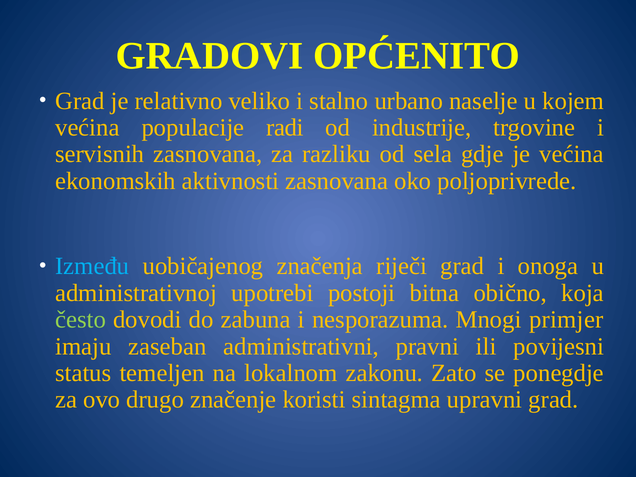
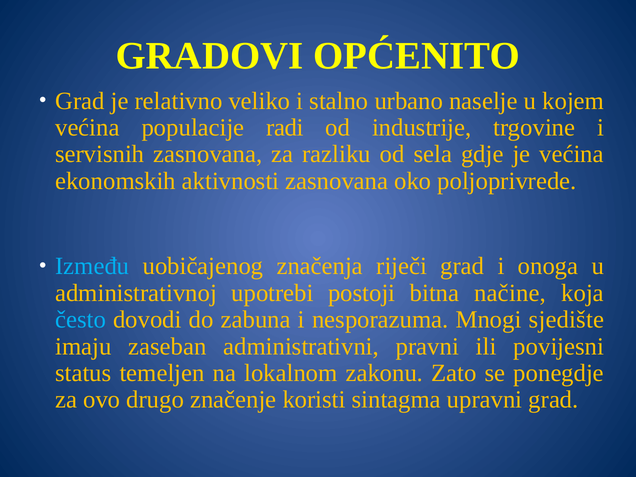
obično: obično -> načine (510, 293)
često colour: light green -> light blue (81, 320)
primjer: primjer -> sjedište (566, 320)
